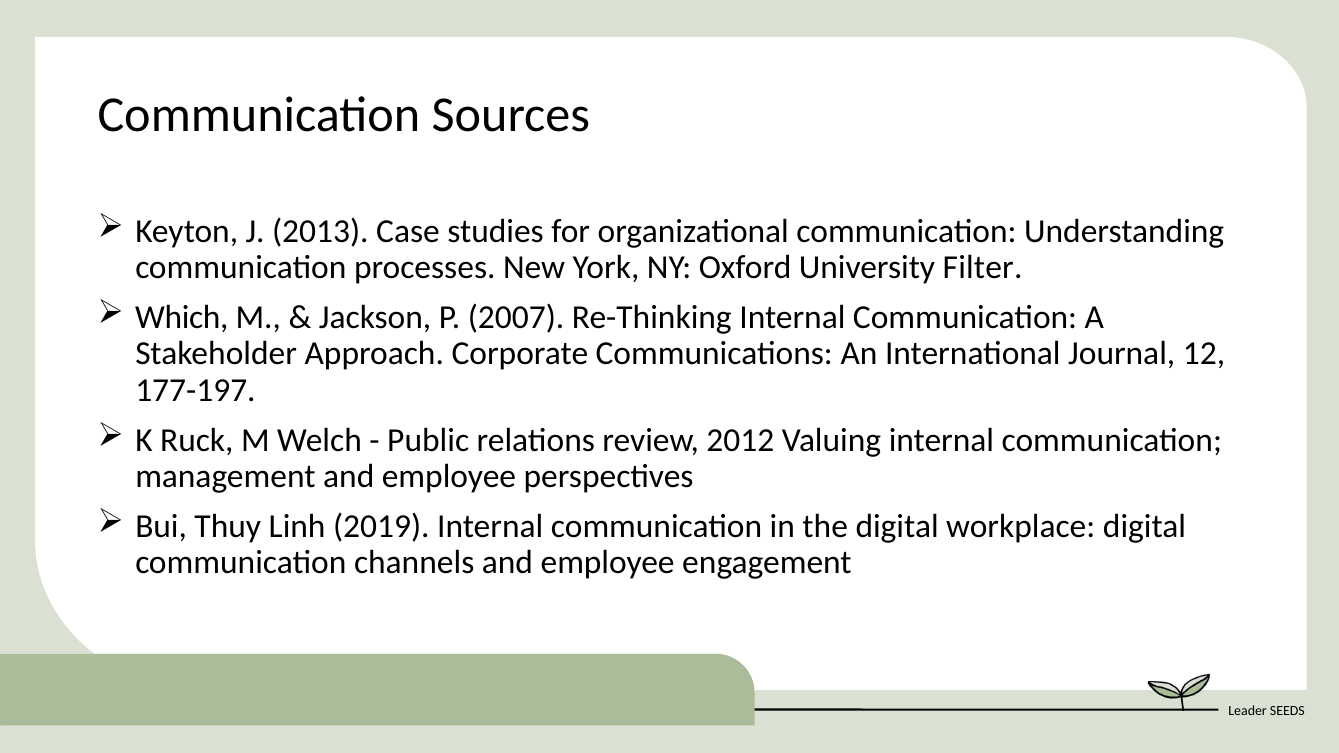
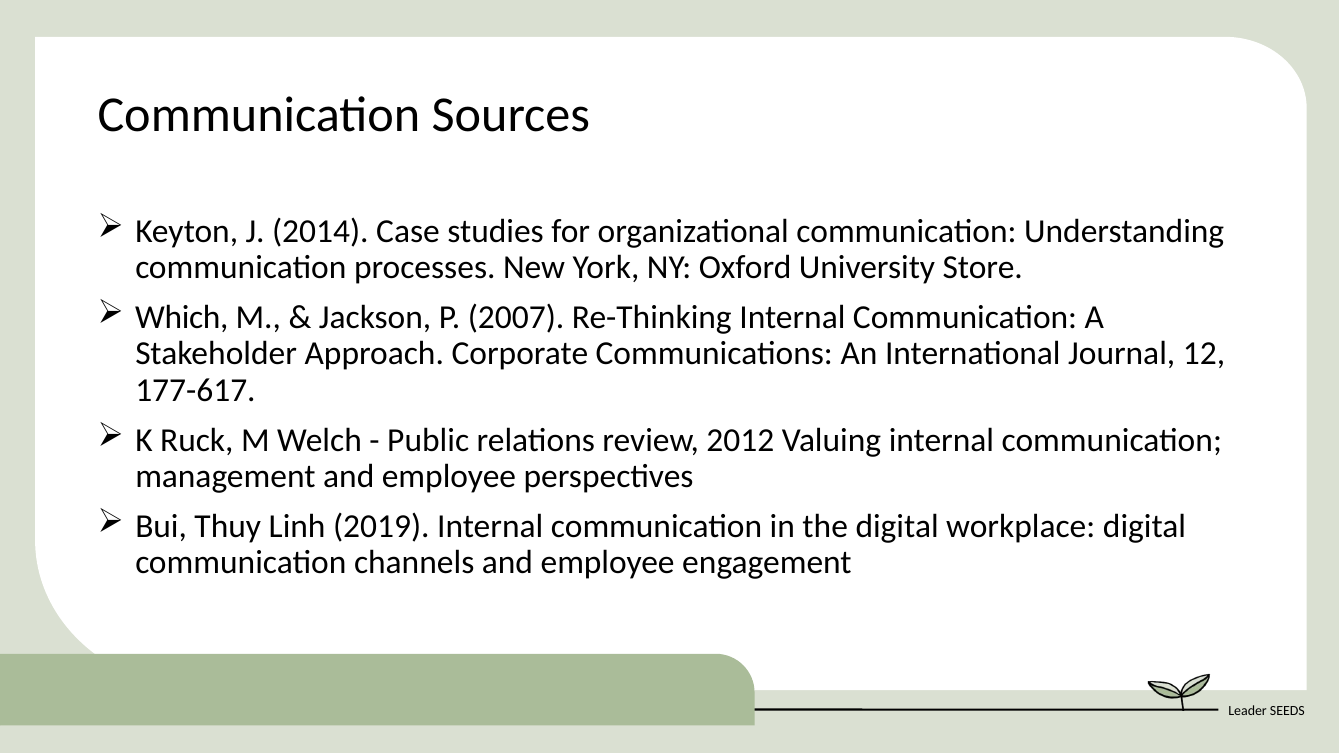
2013: 2013 -> 2014 (320, 232)
Filter: Filter -> Store (983, 268)
177-197: 177-197 -> 177-617 (195, 390)
